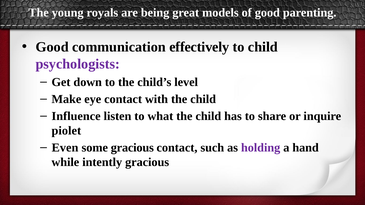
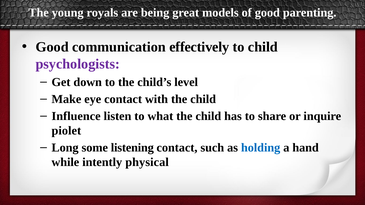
Even: Even -> Long (65, 148)
some gracious: gracious -> listening (132, 148)
holding colour: purple -> blue (261, 148)
intently gracious: gracious -> physical (147, 162)
